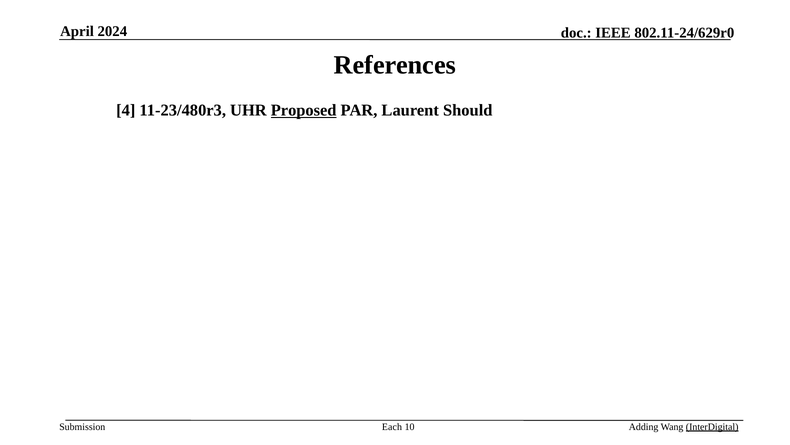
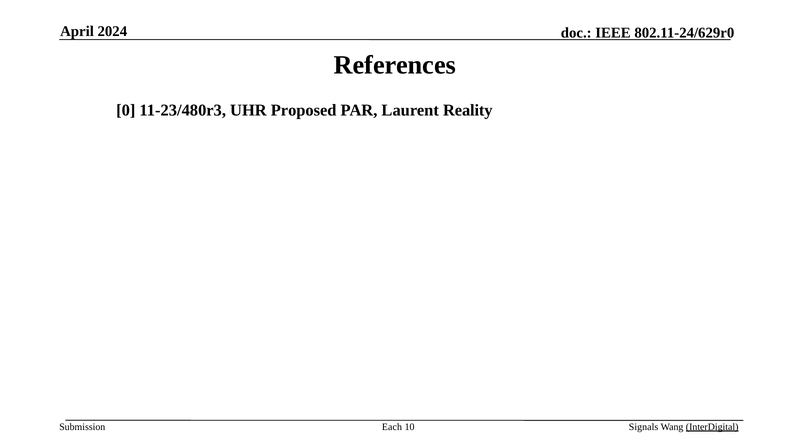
4: 4 -> 0 (126, 110)
Proposed underline: present -> none (304, 110)
Should: Should -> Reality (468, 110)
Adding: Adding -> Signals (644, 426)
